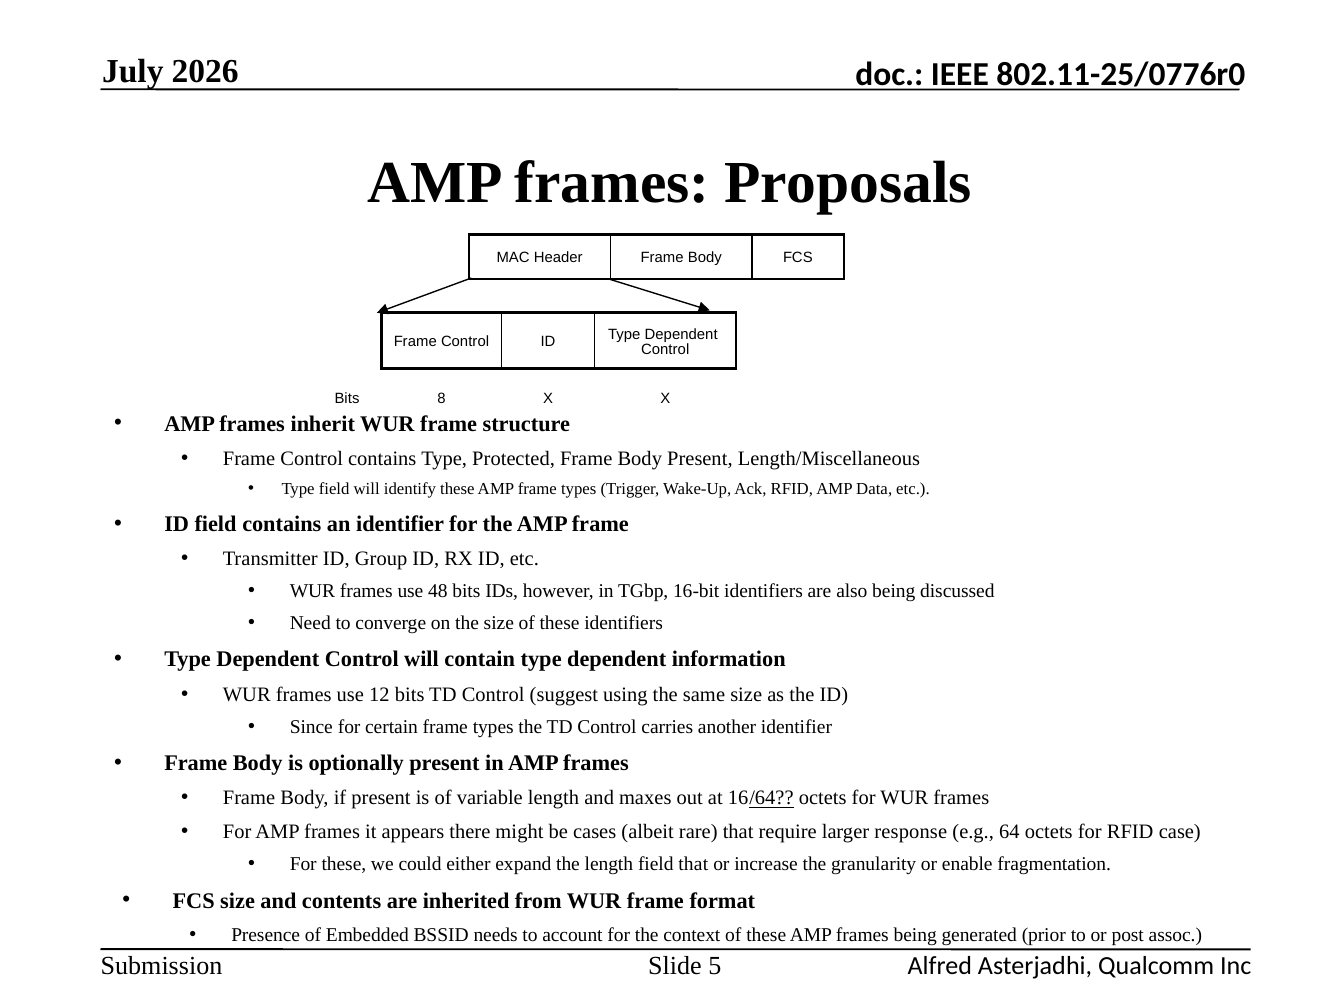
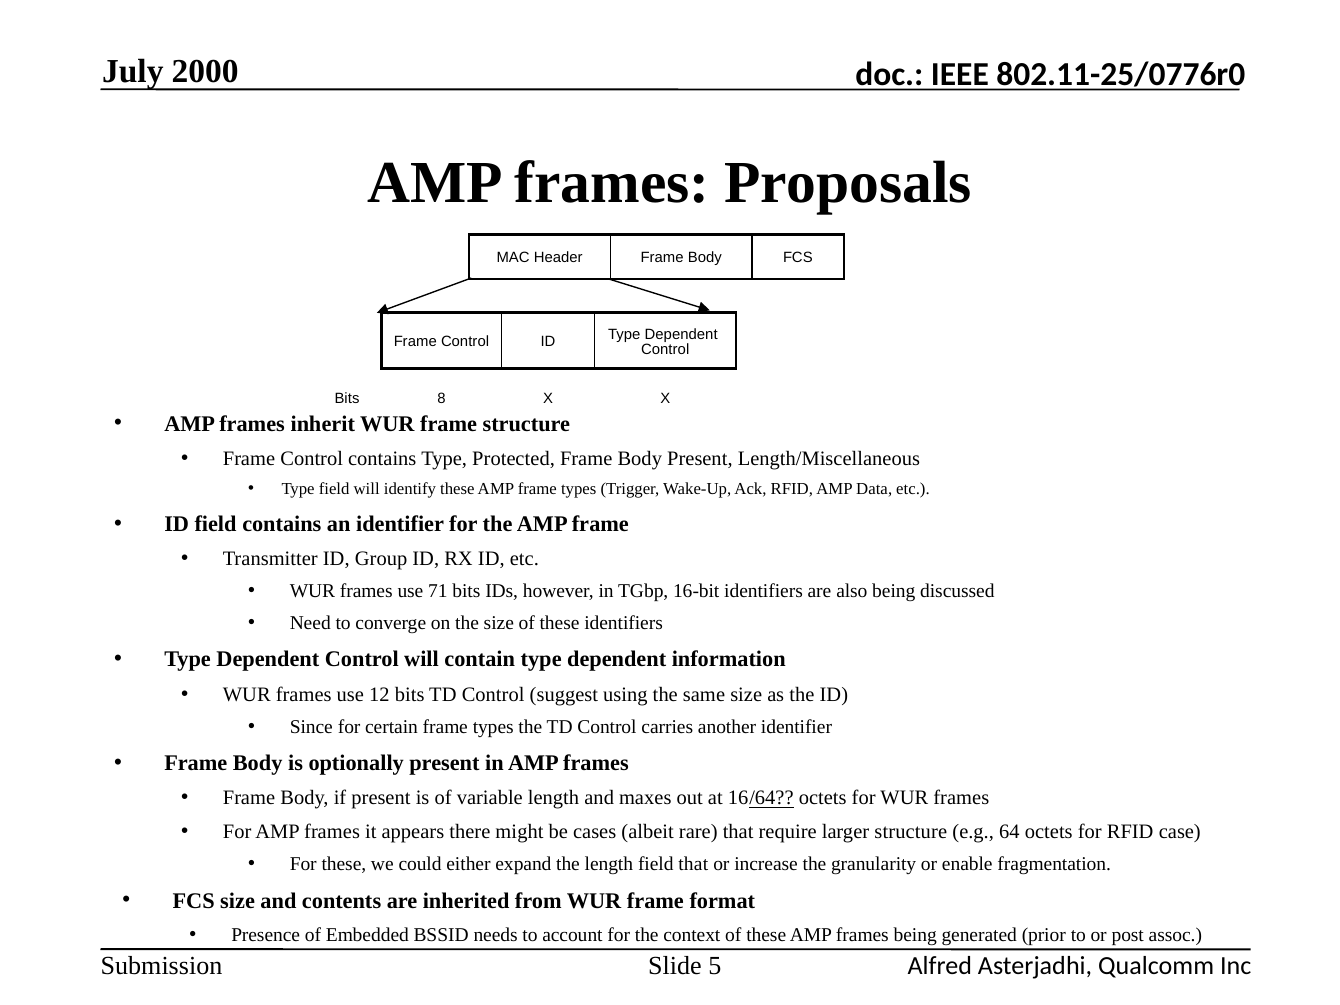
2026: 2026 -> 2000 (205, 71)
48: 48 -> 71 (438, 591)
larger response: response -> structure (911, 832)
